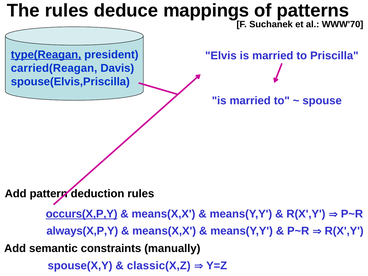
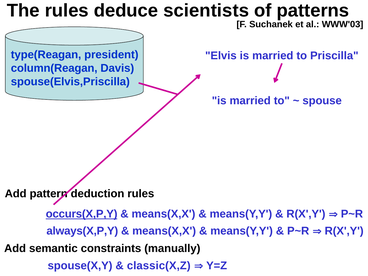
mappings: mappings -> scientists (206, 11)
WWW'70: WWW'70 -> WWW'03 (343, 24)
type(Reagan underline: present -> none (46, 55)
carried(Reagan: carried(Reagan -> column(Reagan (54, 68)
